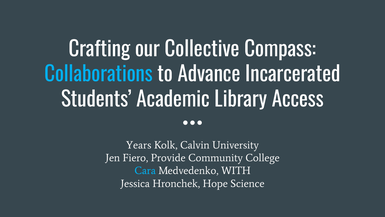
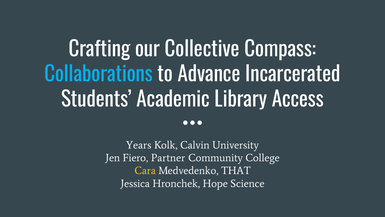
Provide: Provide -> Partner (168, 158)
Cara colour: light blue -> yellow (145, 170)
WITH: WITH -> THAT (236, 170)
